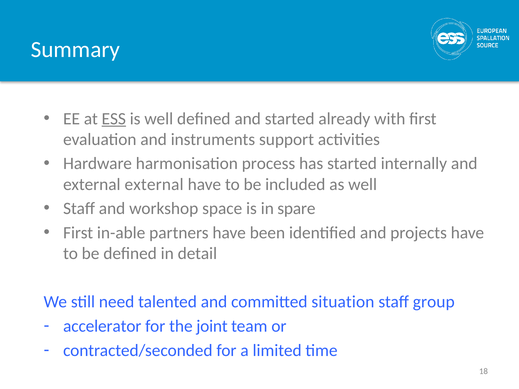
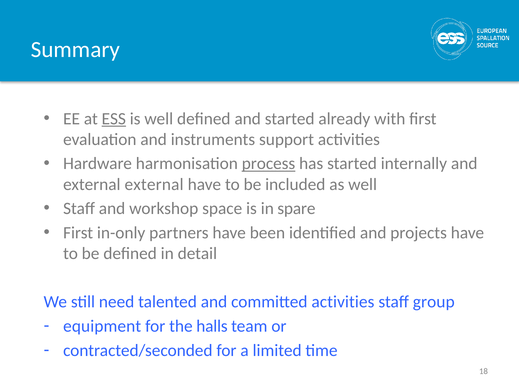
process underline: none -> present (268, 164)
in-able: in-able -> in-only (121, 233)
committed situation: situation -> activities (343, 302)
accelerator: accelerator -> equipment (102, 326)
joint: joint -> halls (212, 326)
